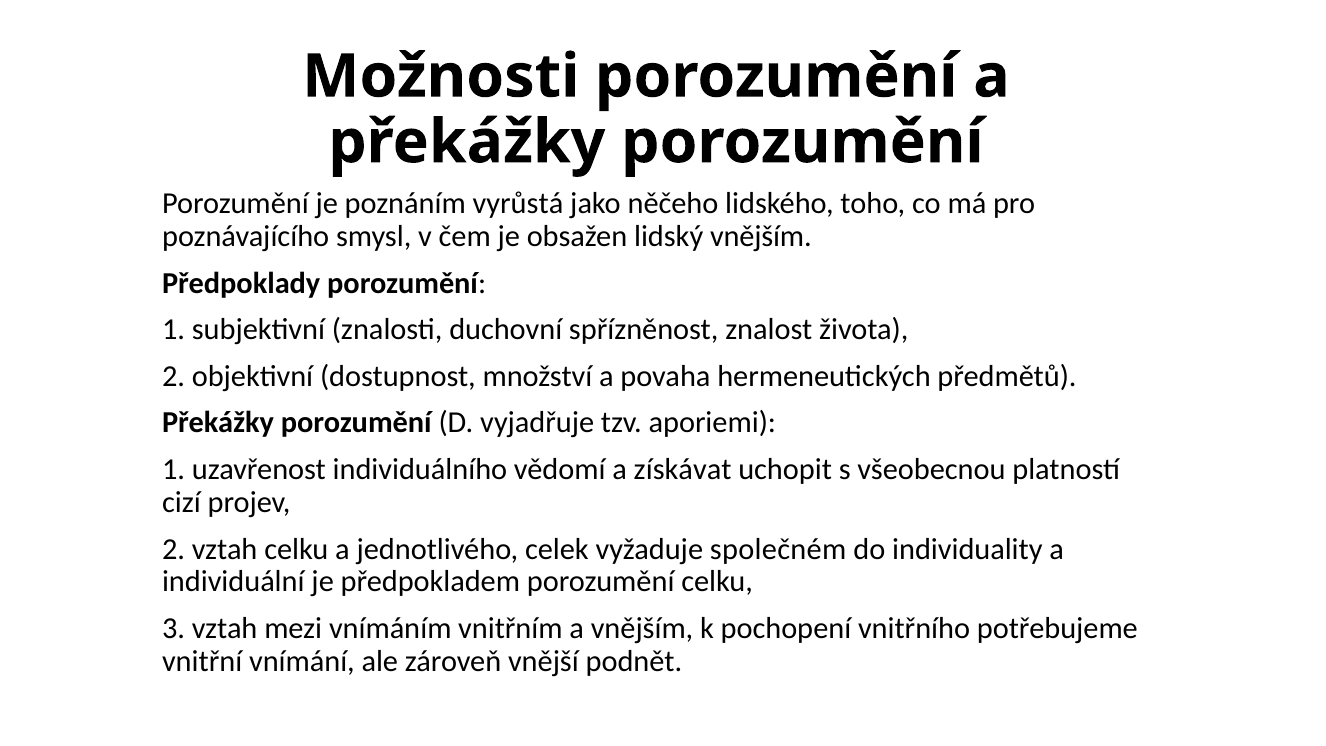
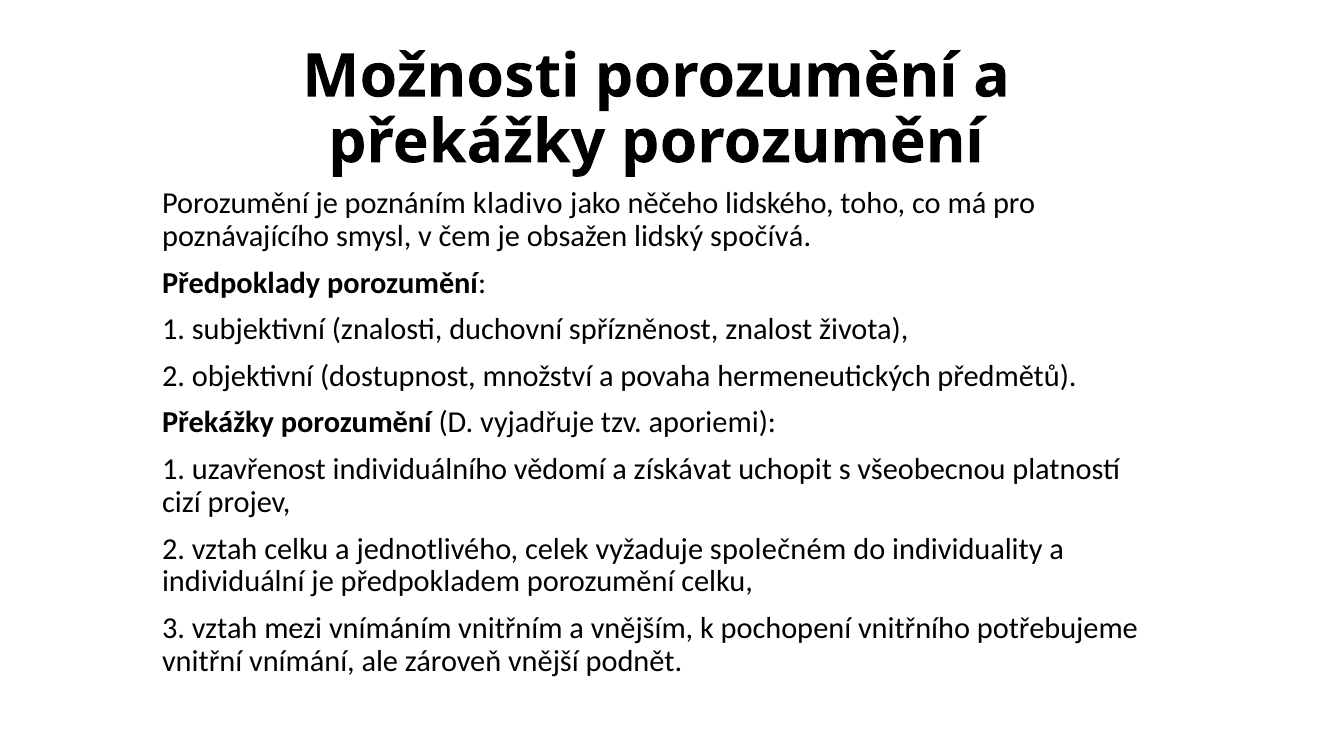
vyrůstá: vyrůstá -> kladivo (518, 204)
lidský vnějším: vnějším -> spočívá (761, 236)
